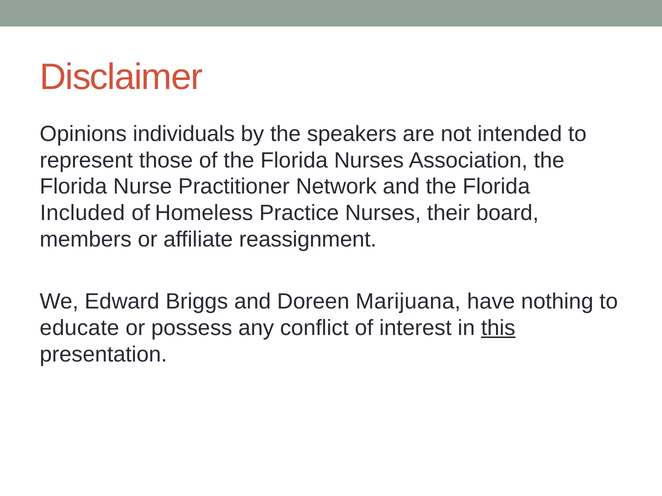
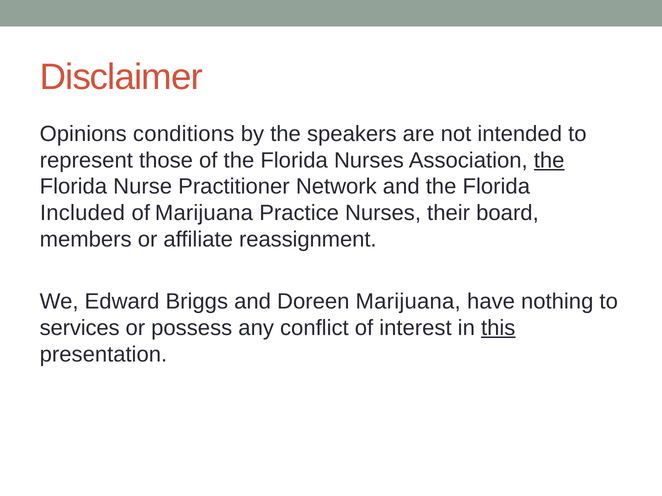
individuals: individuals -> conditions (184, 134)
the underline: none -> present (549, 160)
of Homeless: Homeless -> Marijuana (204, 213)
educate: educate -> services (80, 328)
